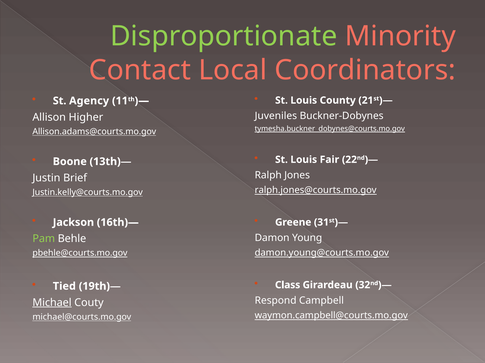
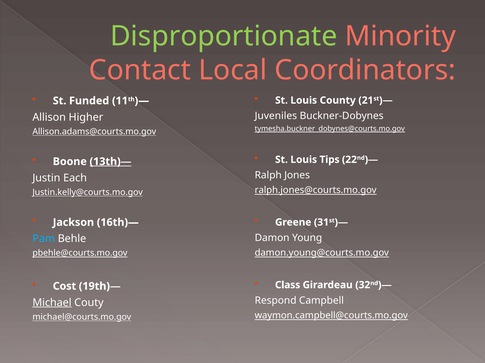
Agency: Agency -> Funded (89, 101)
Fair: Fair -> Tips (330, 160)
13th)— underline: none -> present (111, 162)
Brief: Brief -> Each (75, 178)
Pam colour: light green -> light blue (44, 239)
Tied: Tied -> Cost (64, 287)
